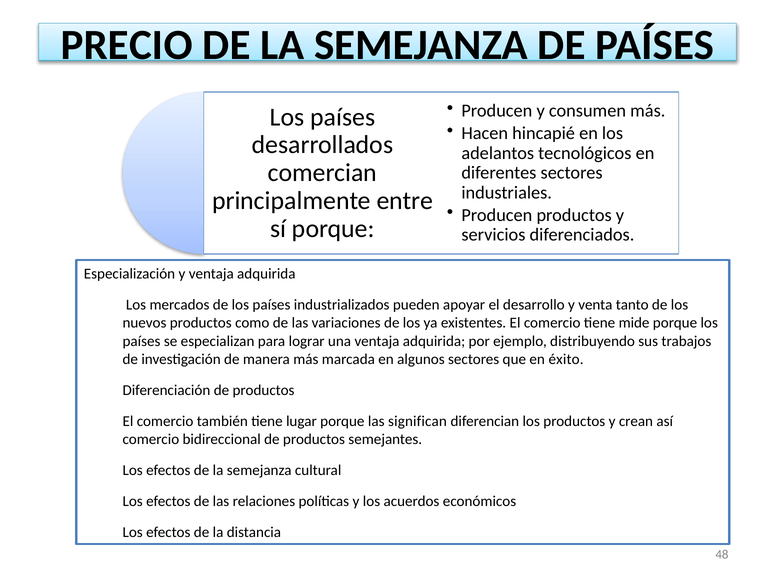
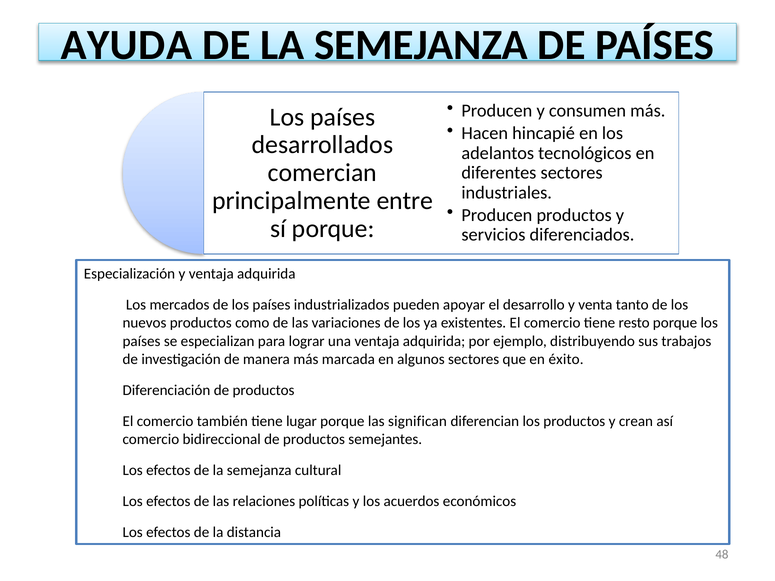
PRECIO: PRECIO -> AYUDA (126, 45)
mide: mide -> resto (634, 323)
